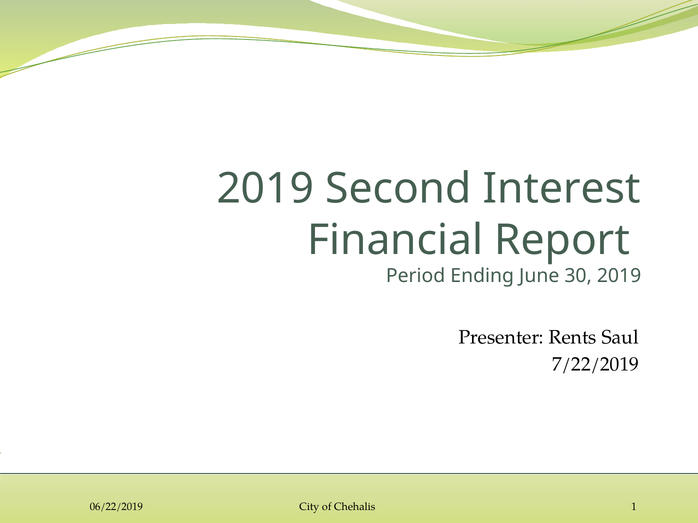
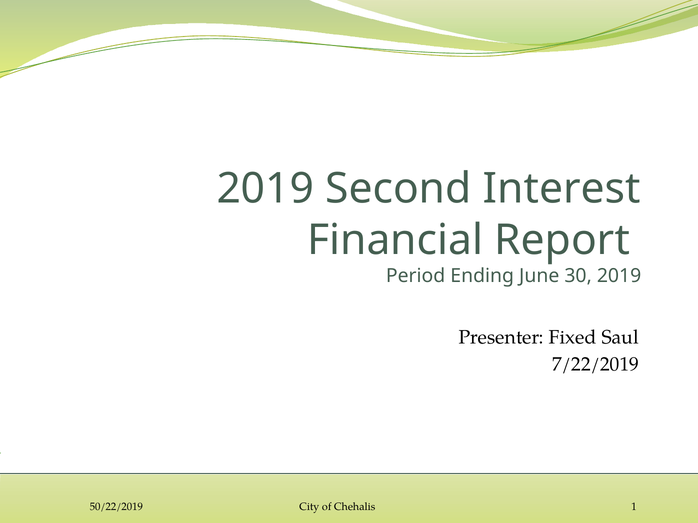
Rents: Rents -> Fixed (573, 338)
06/22/2019: 06/22/2019 -> 50/22/2019 (116, 507)
